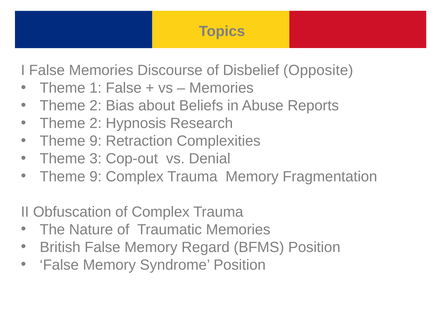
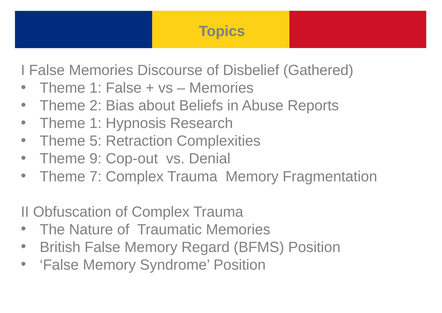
Opposite: Opposite -> Gathered (318, 70)
2: 2 -> 1 (96, 123)
9: 9 -> 5 (96, 141)
3: 3 -> 9 (96, 159)
9: 9 -> 7 (96, 176)
